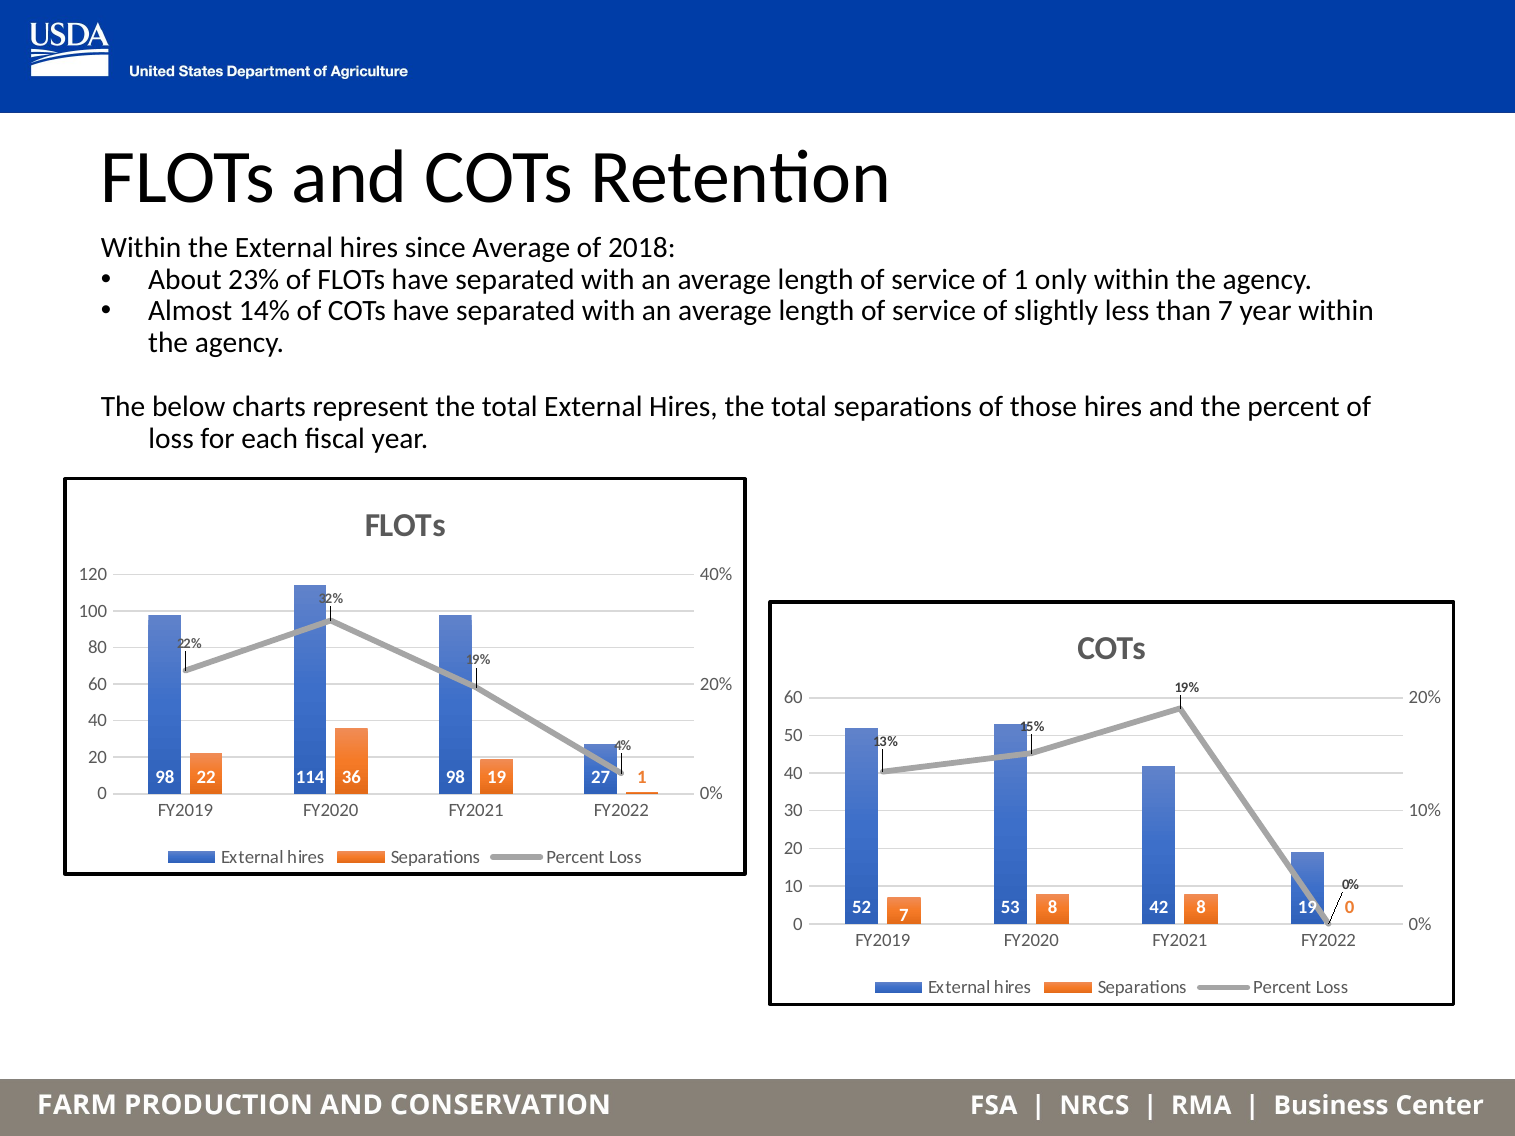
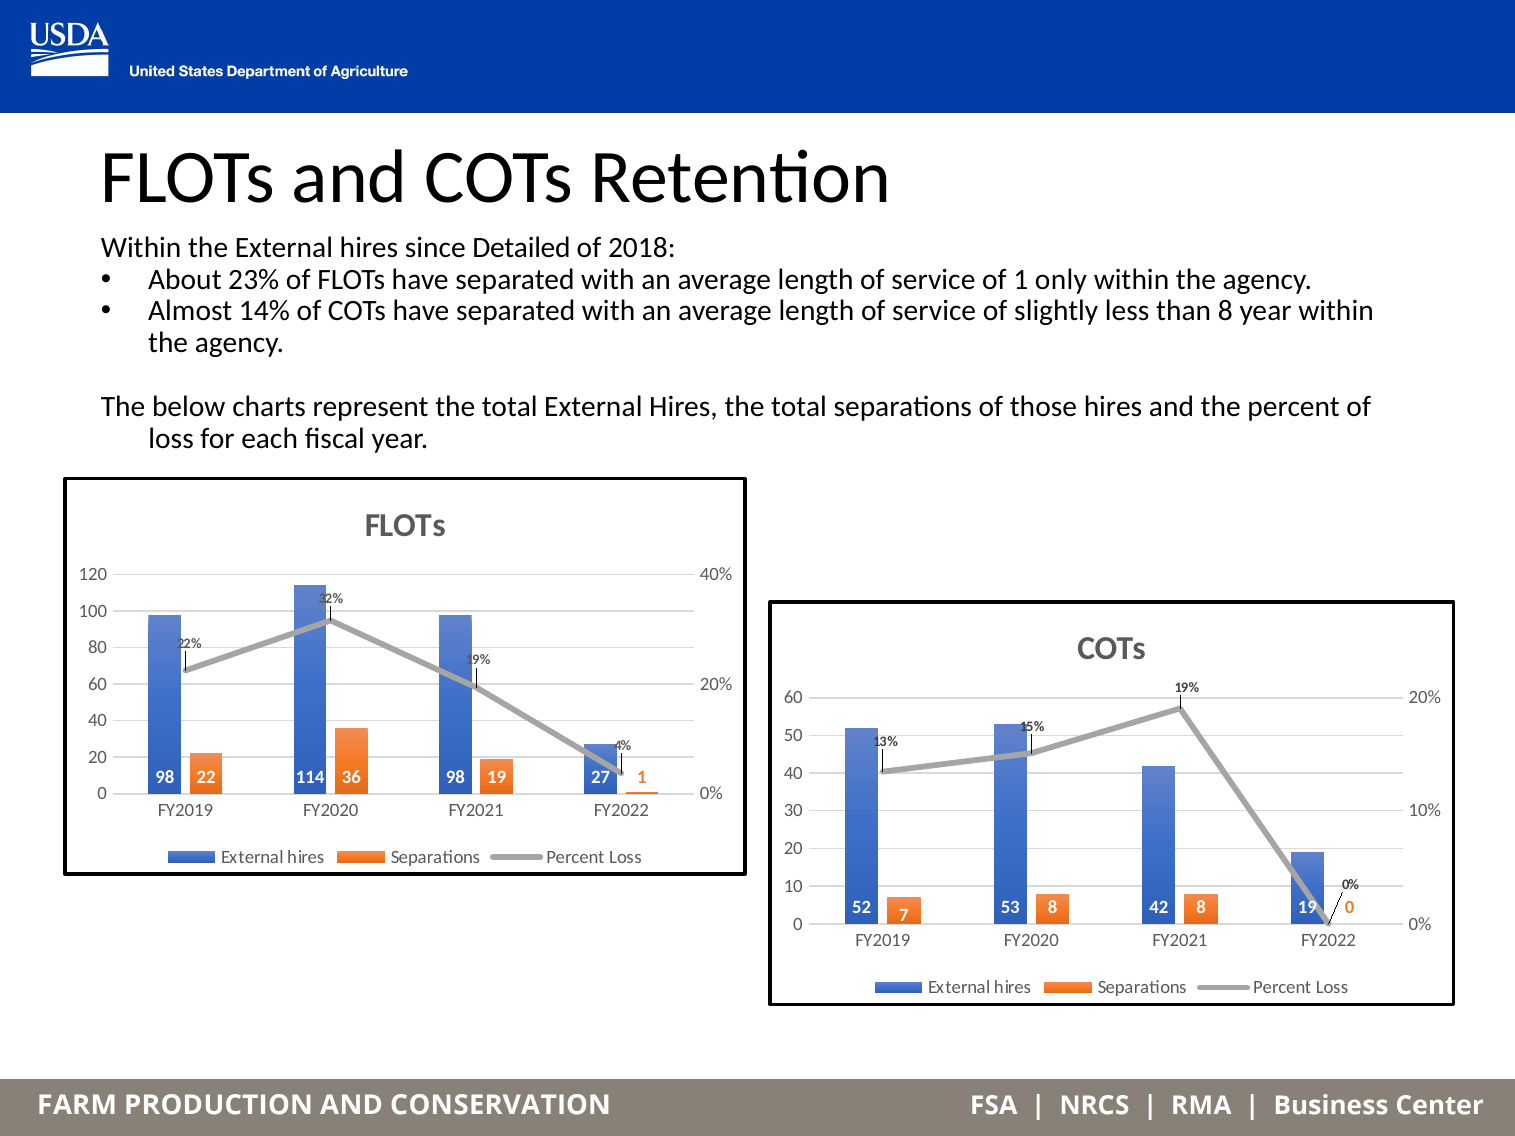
since Average: Average -> Detailed (521, 248)
than 7: 7 -> 8 (1225, 311)
